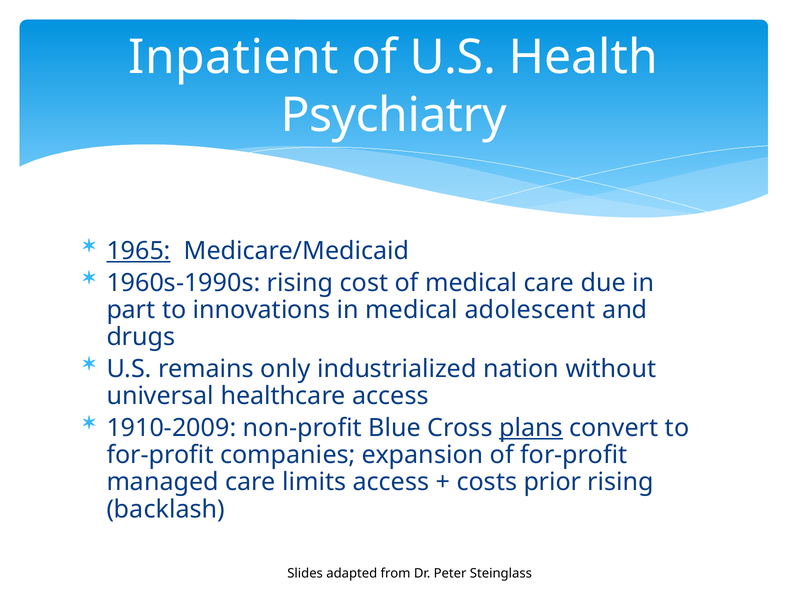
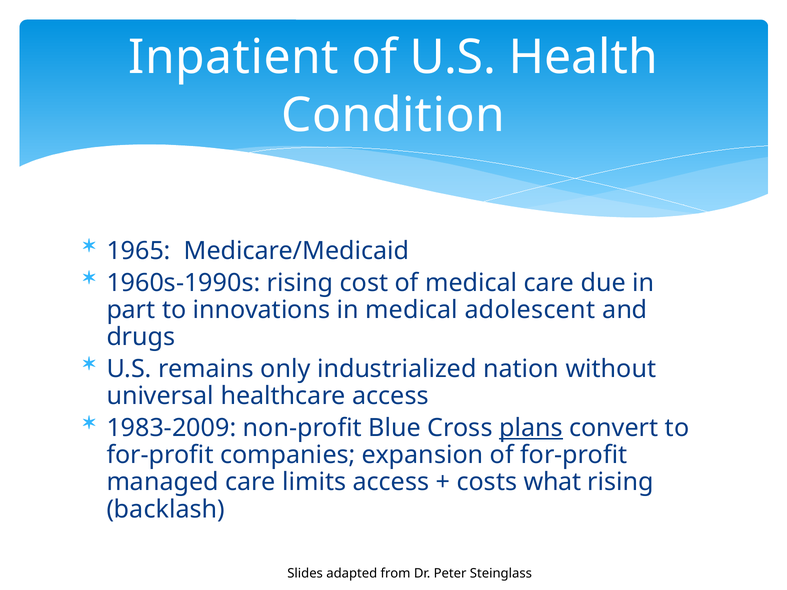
Psychiatry: Psychiatry -> Condition (393, 115)
1965 underline: present -> none (139, 251)
1910-2009: 1910-2009 -> 1983-2009 (171, 428)
prior: prior -> what (552, 482)
